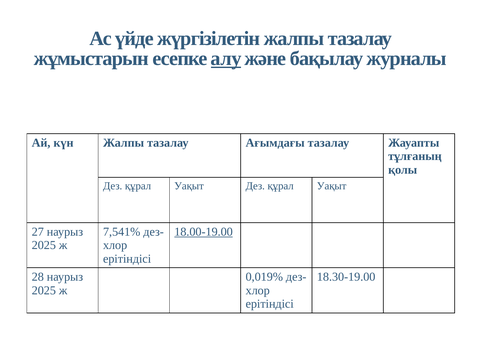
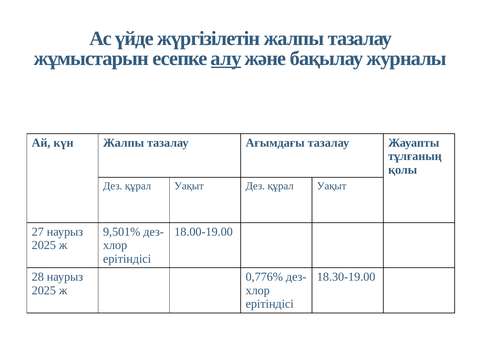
7,541%: 7,541% -> 9,501% (122, 232)
18.00-19.00 underline: present -> none (204, 232)
0,019%: 0,019% -> 0,776% (264, 277)
